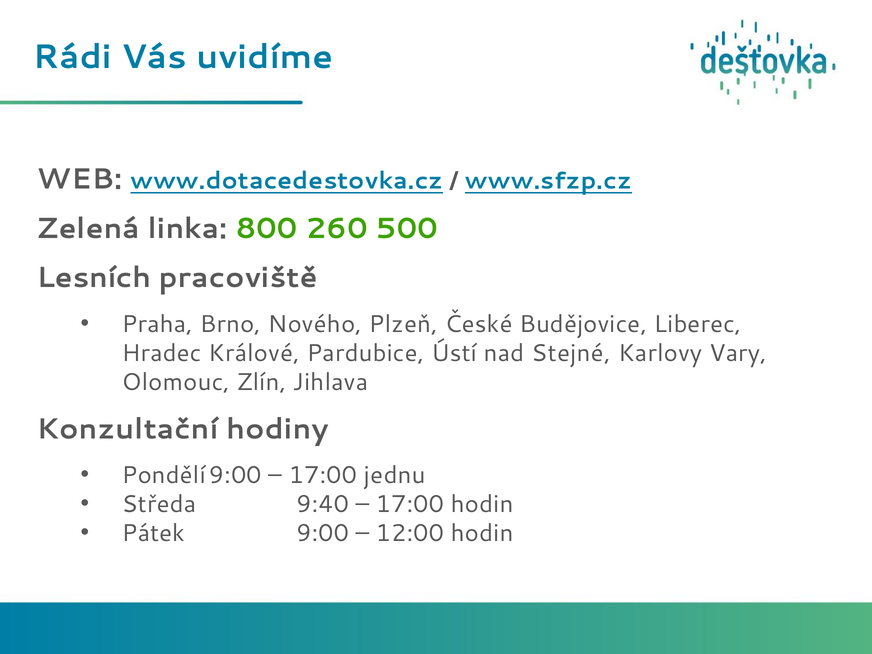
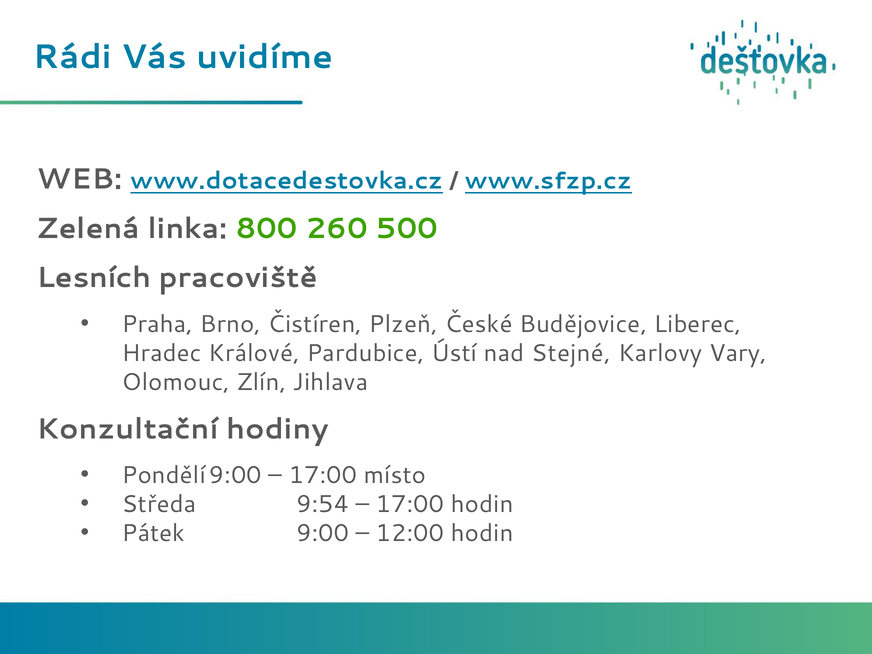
Nového: Nového -> Čistíren (315, 324)
jednu: jednu -> místo (395, 475)
9:40: 9:40 -> 9:54 (323, 504)
